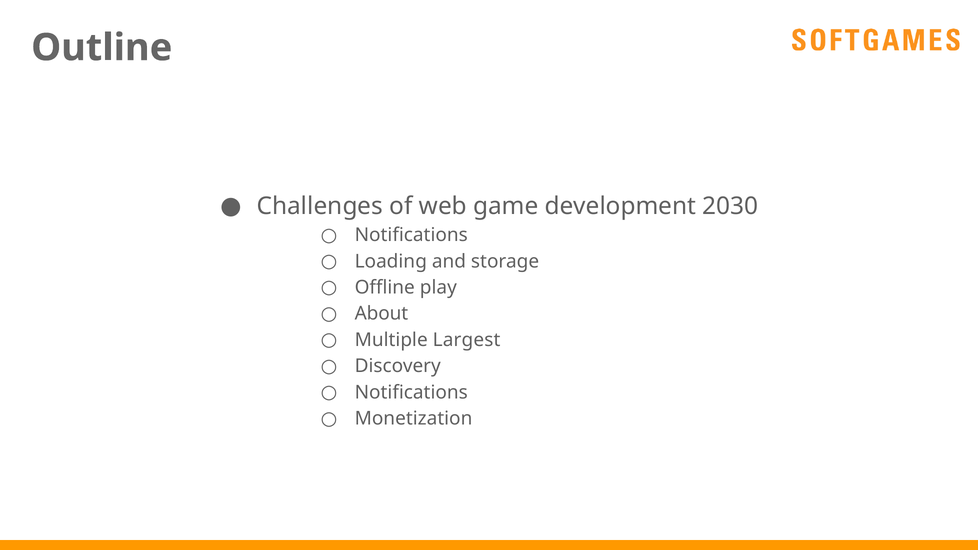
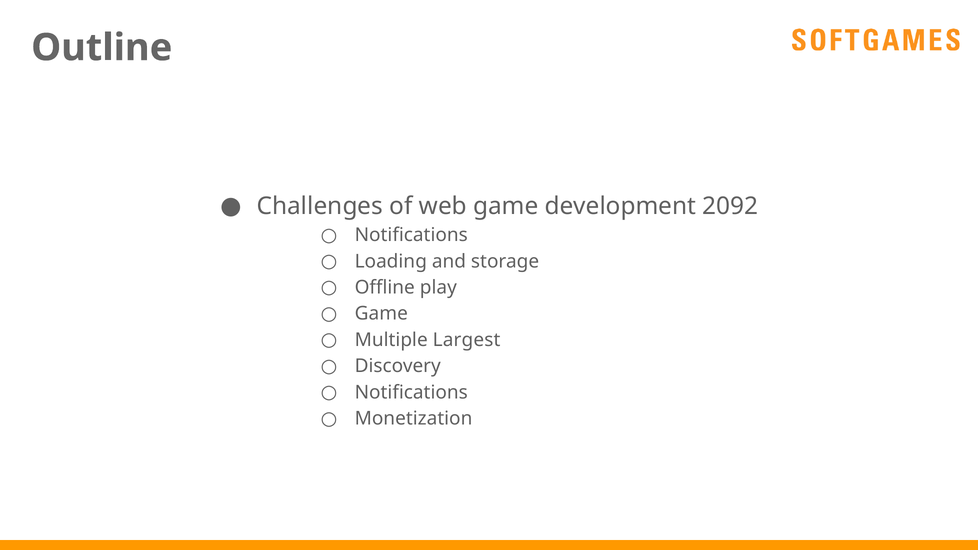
2030: 2030 -> 2092 (730, 206)
About: About -> Game (381, 314)
